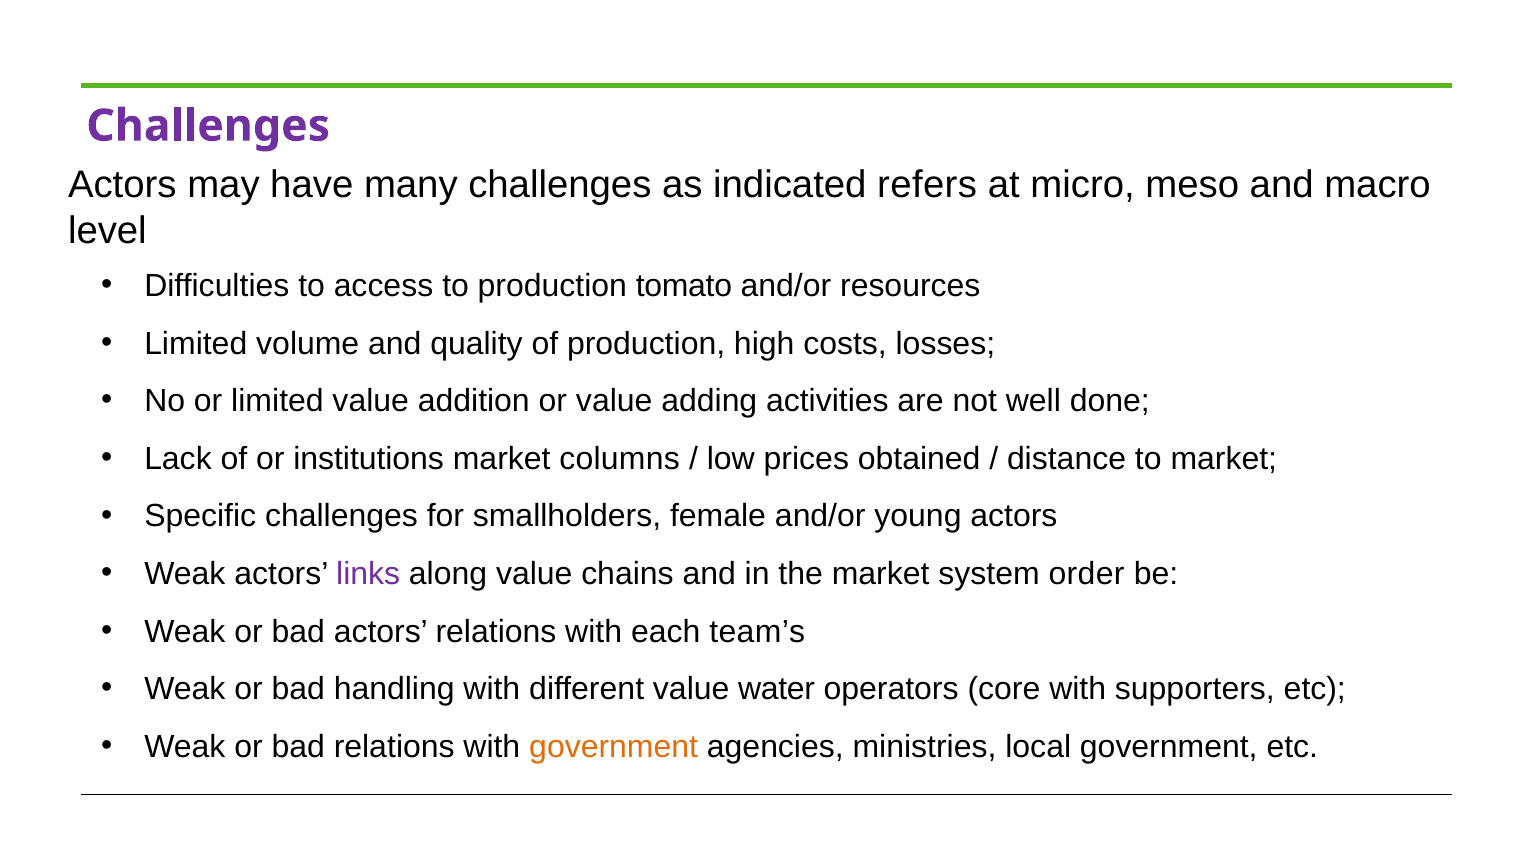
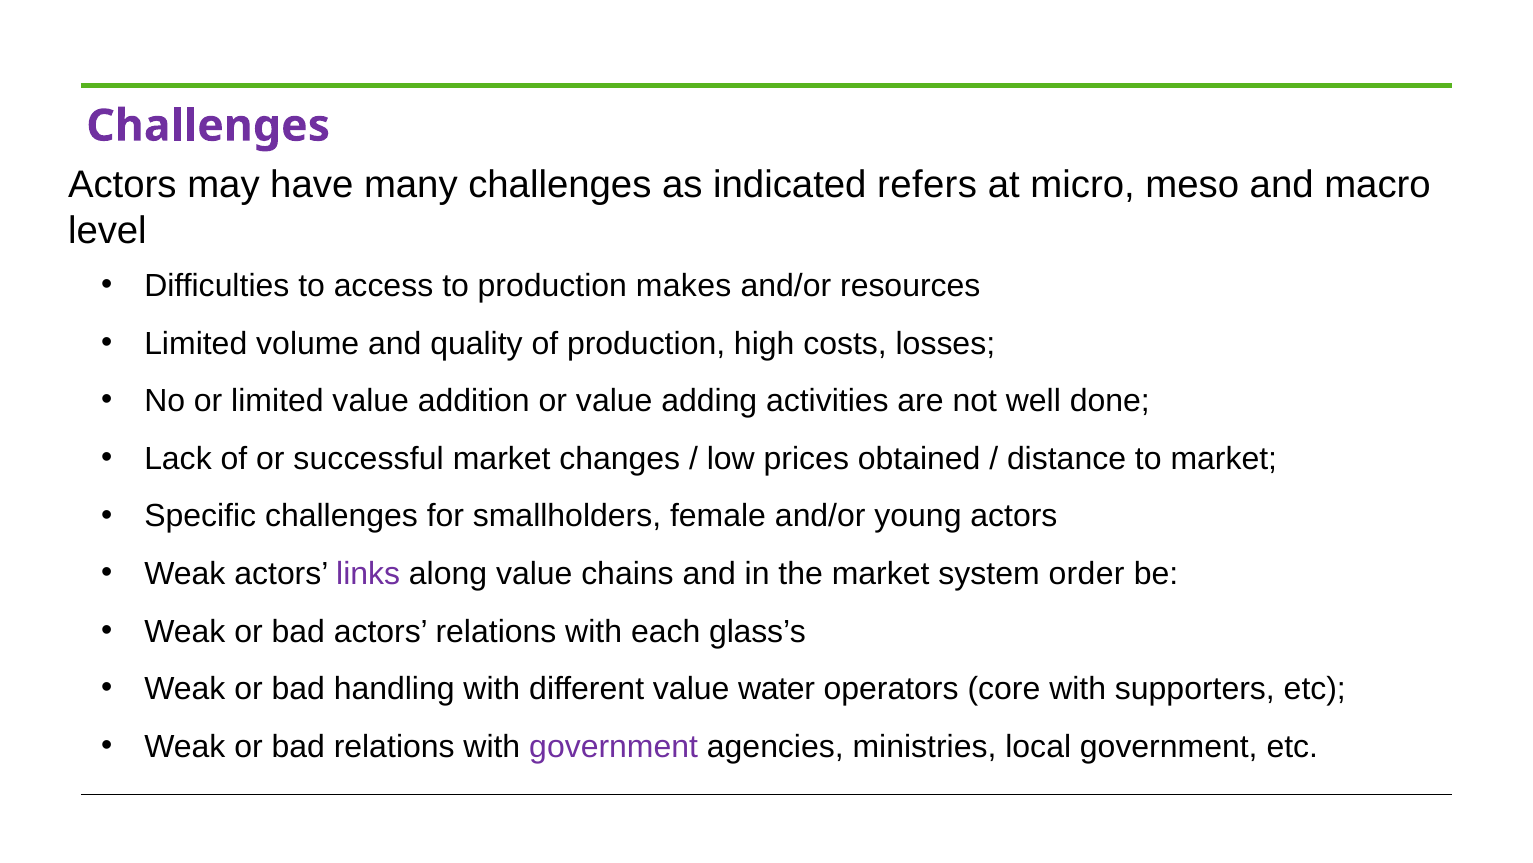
tomato: tomato -> makes (684, 286)
institutions: institutions -> successful (369, 458)
columns: columns -> changes (620, 458)
team’s: team’s -> glass’s (758, 631)
government colour: orange -> purple (614, 746)
